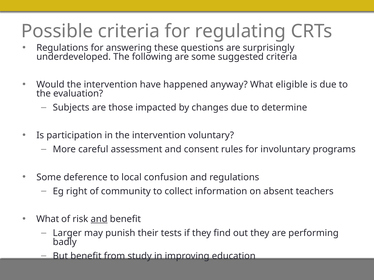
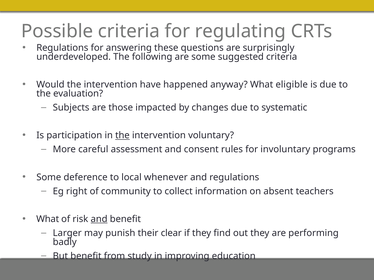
determine: determine -> systematic (284, 108)
the underline: none -> present (122, 136)
confusion: confusion -> whenever (166, 178)
tests: tests -> clear (171, 233)
